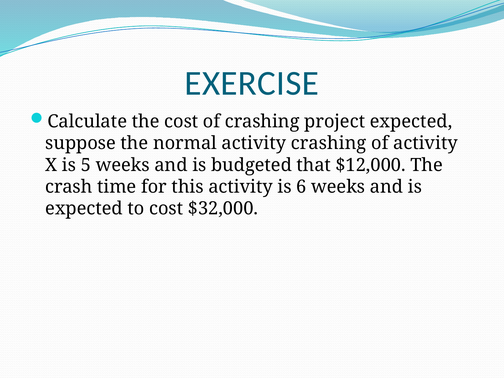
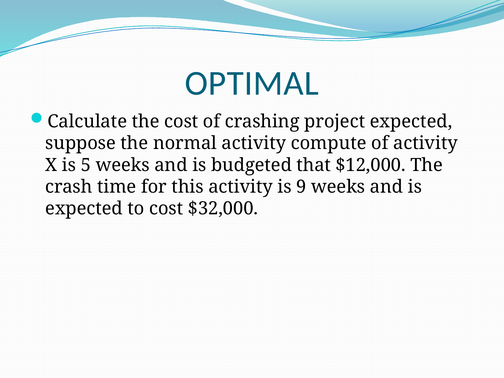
EXERCISE: EXERCISE -> OPTIMAL (252, 83)
activity crashing: crashing -> compute (329, 143)
6: 6 -> 9 (301, 187)
